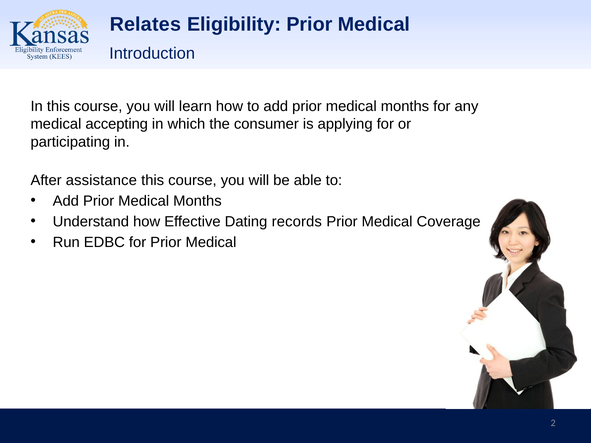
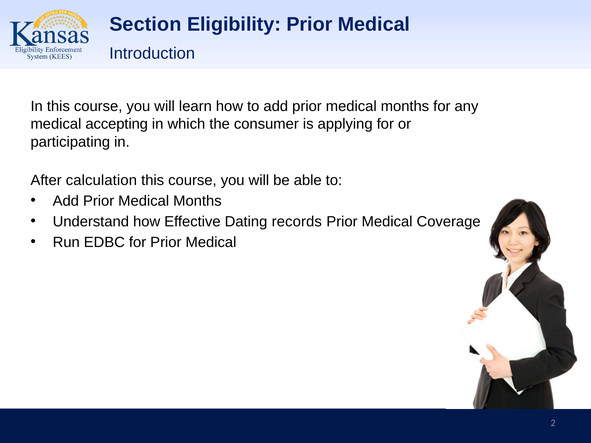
Relates: Relates -> Section (145, 24)
assistance: assistance -> calculation (101, 180)
